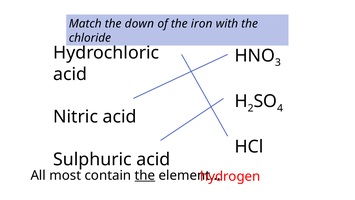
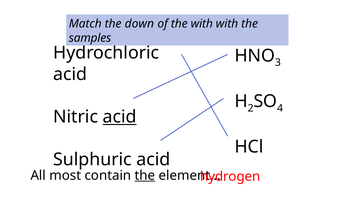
the iron: iron -> with (202, 24)
chloride: chloride -> samples (90, 38)
acid underline: none -> present (120, 117)
